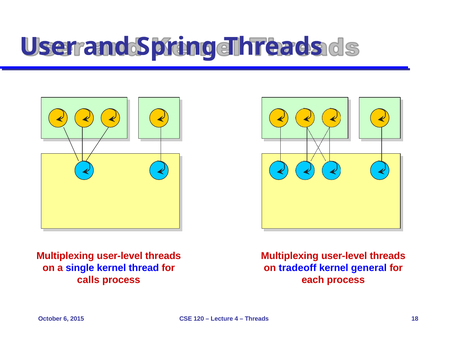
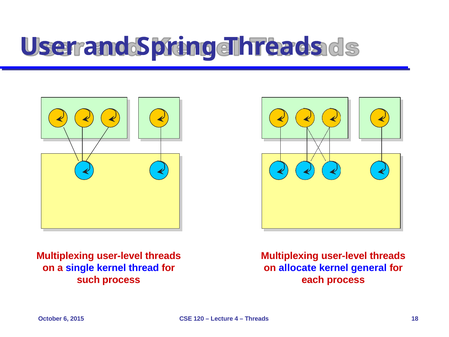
tradeoff: tradeoff -> allocate (298, 268)
calls: calls -> such (88, 280)
